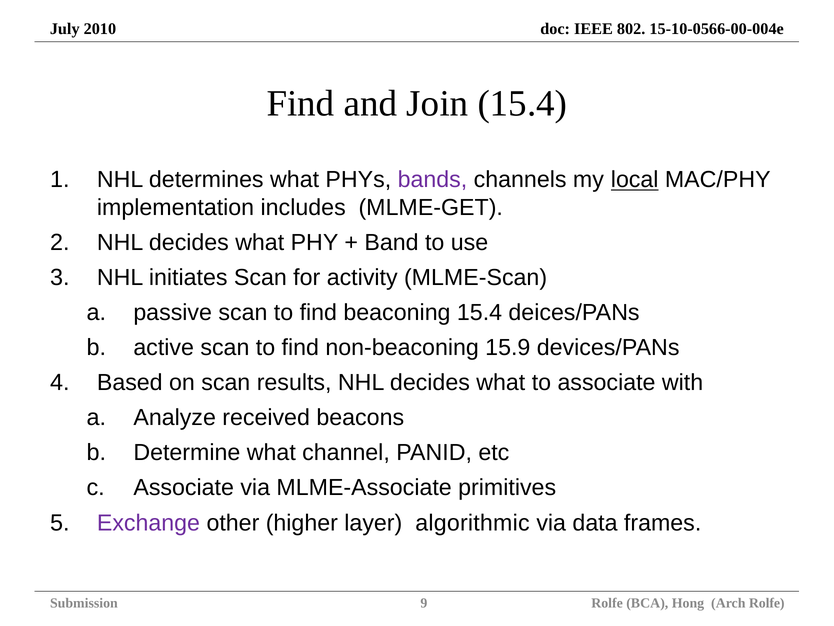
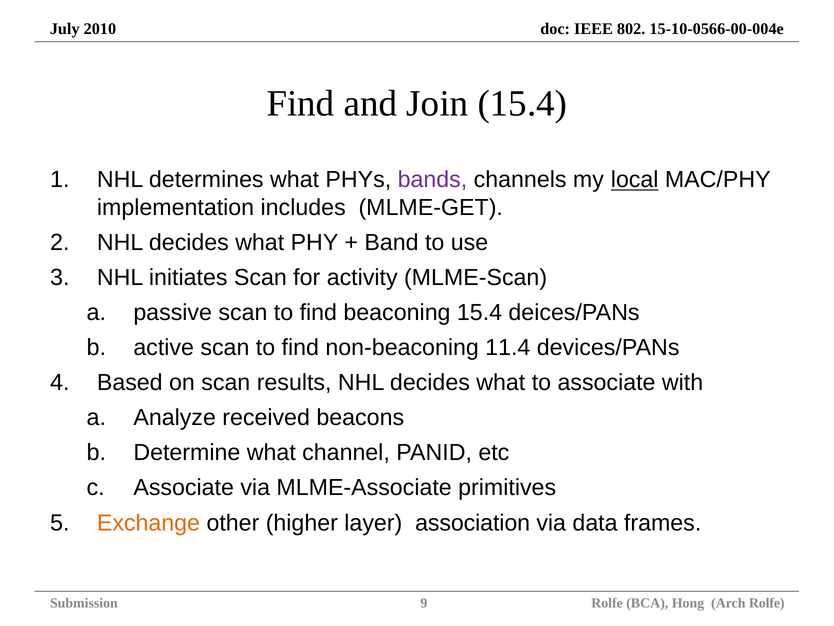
15.9: 15.9 -> 11.4 (508, 347)
Exchange colour: purple -> orange (148, 523)
algorithmic: algorithmic -> association (473, 523)
